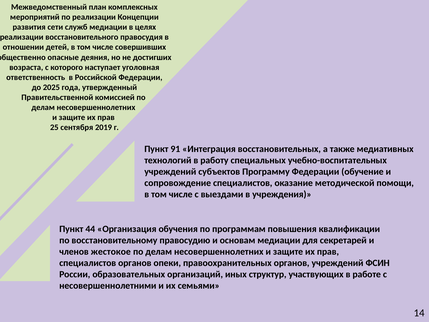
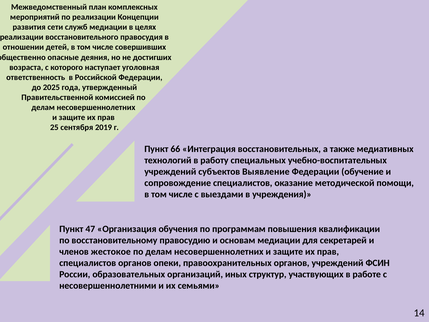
91: 91 -> 66 (175, 149)
Программу: Программу -> Выявление (266, 172)
44: 44 -> 47 (90, 229)
